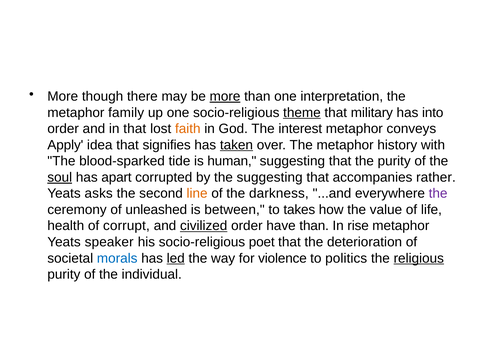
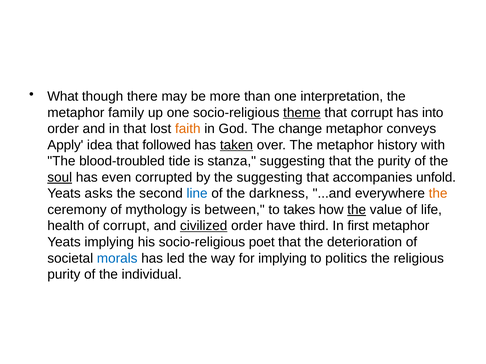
More: More -> What (63, 97)
more underline: present -> none (225, 97)
that military: military -> corrupt (372, 113)
interest: interest -> change (300, 129)
signifies: signifies -> followed (167, 145)
blood-sparked: blood-sparked -> blood-troubled (122, 161)
human: human -> stanza (232, 161)
apart: apart -> even (116, 178)
rather: rather -> unfold (436, 178)
line colour: orange -> blue (197, 194)
the colour: purple -> orange (438, 194)
unleashed: unleashed -> mythology (156, 210)
the underline: none -> present (357, 210)
have than: than -> third (314, 226)
rise: rise -> first (358, 226)
Yeats speaker: speaker -> implying (109, 242)
led underline: present -> none (176, 259)
for violence: violence -> implying (282, 259)
religious underline: present -> none (419, 259)
